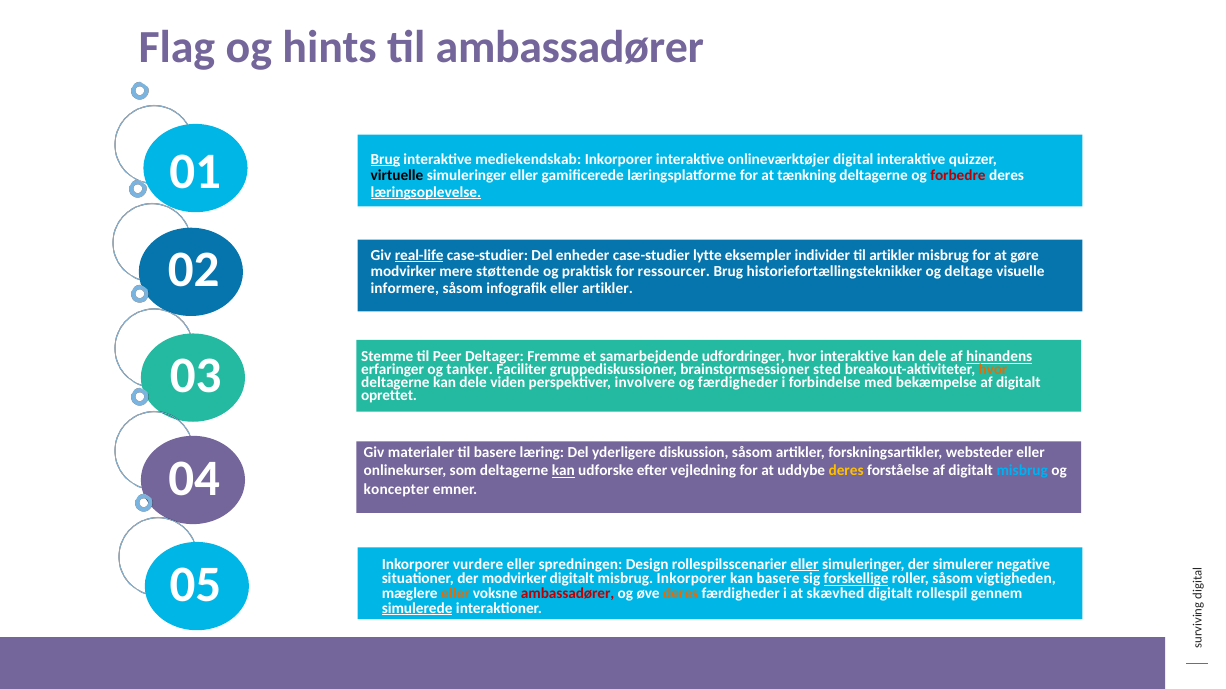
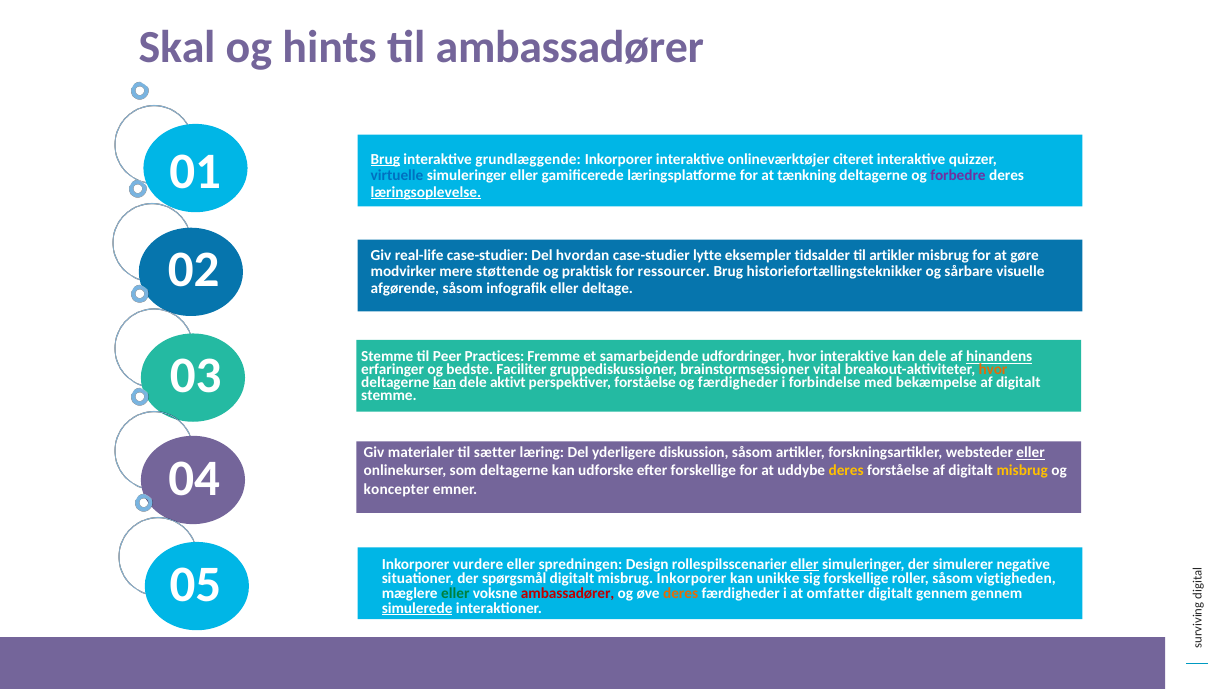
Flag: Flag -> Skal (177, 48)
mediekendskab: mediekendskab -> grundlæggende (528, 159)
digital: digital -> citeret (853, 159)
virtuelle colour: black -> blue (397, 176)
forbedre colour: red -> purple (958, 176)
real-life underline: present -> none (419, 255)
enheder: enheder -> hvordan (583, 255)
individer: individer -> tidsalder (822, 255)
deltage: deltage -> sårbare (969, 272)
informere: informere -> afgørende (405, 288)
eller artikler: artikler -> deltage (608, 288)
Deltager: Deltager -> Practices (495, 357)
tanker: tanker -> bedste (470, 370)
sted: sted -> vital (827, 370)
kan underline: none -> present (445, 383)
viden: viden -> aktivt (508, 383)
perspektiver involvere: involvere -> forståelse (645, 383)
oprettet: oprettet -> stemme (389, 396)
til basere: basere -> sætter (495, 453)
eller underline: none -> present (1031, 453)
kan underline: present -> none (563, 471)
efter vejledning: vejledning -> forskellige (703, 471)
misbrug colour: light blue -> yellow (1022, 471)
der modvirker: modvirker -> spørgsmål (514, 579)
kan basere: basere -> unikke (778, 579)
forskellige underline: present -> none (856, 579)
eller colour: orange -> green (455, 594)
skævhed: skævhed -> omfatter (836, 594)
digitalt rollespil: rollespil -> gennem (942, 594)
